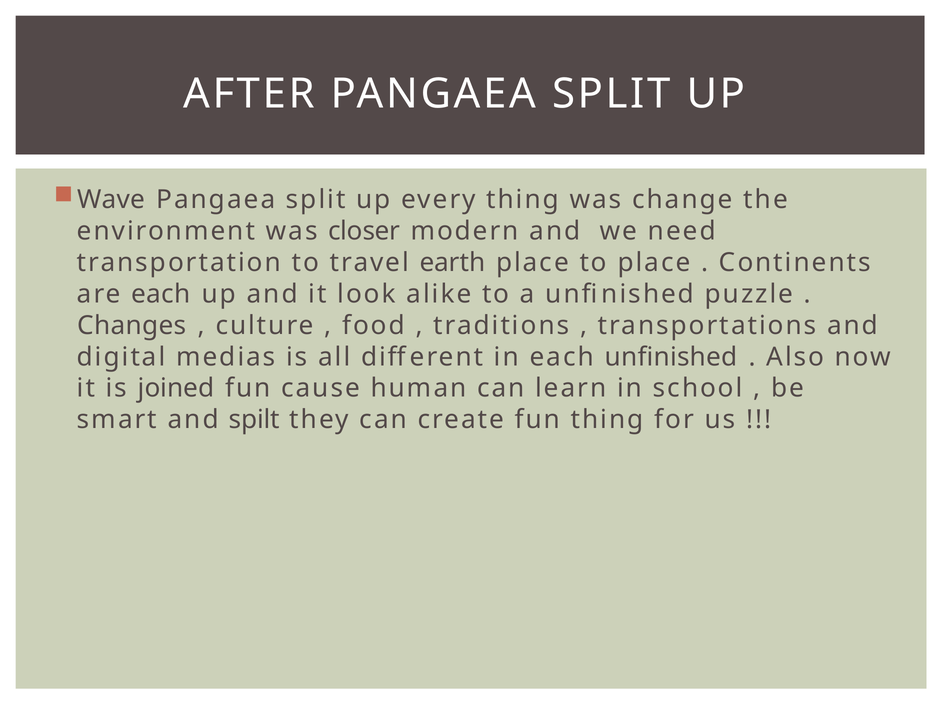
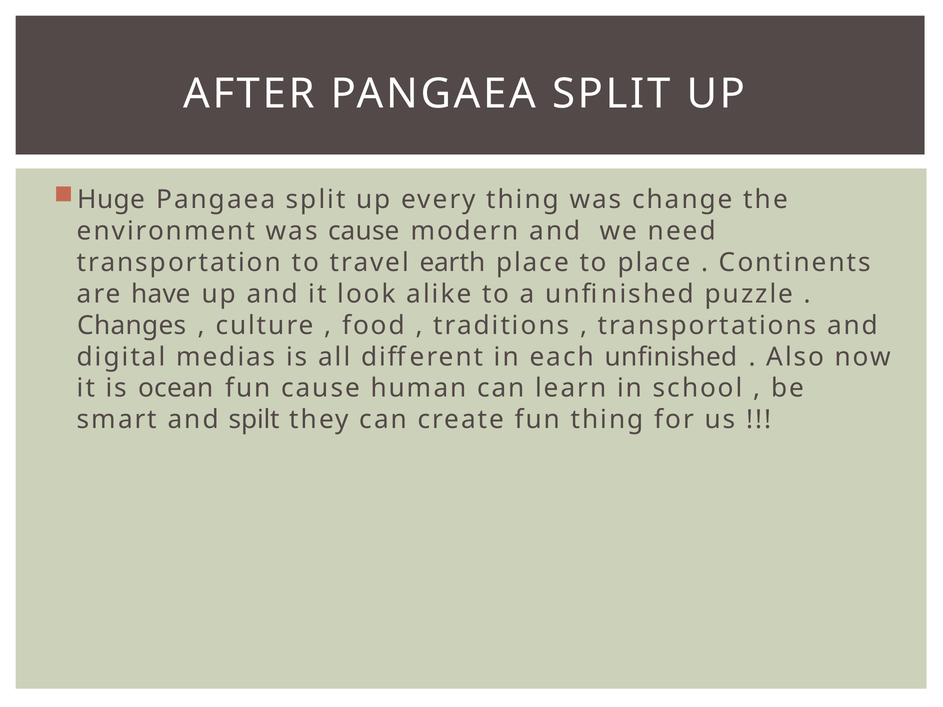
Wave: Wave -> Huge (111, 200)
was closer: closer -> cause (364, 231)
are each: each -> have (161, 294)
joined: joined -> ocean (176, 388)
